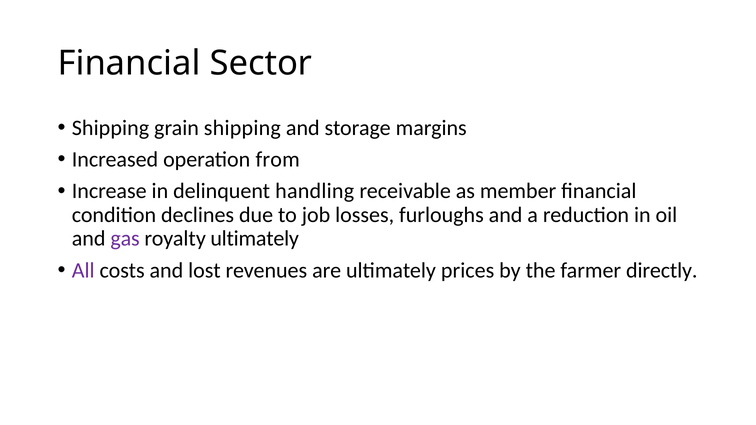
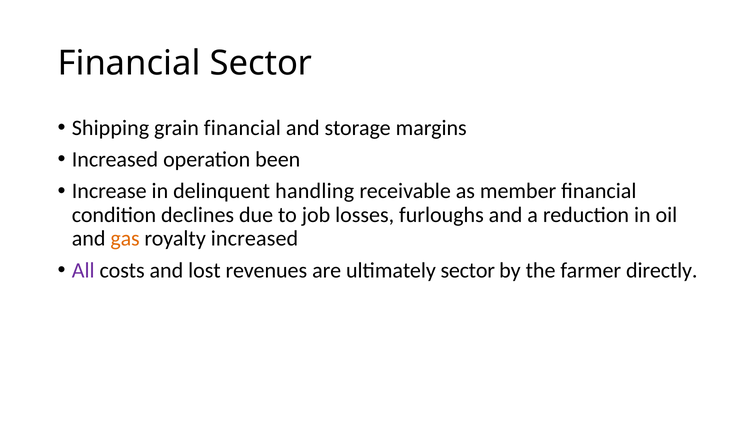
grain shipping: shipping -> financial (242, 128)
from: from -> been (278, 160)
gas colour: purple -> orange (125, 239)
royalty ultimately: ultimately -> increased (254, 239)
ultimately prices: prices -> sector (468, 271)
